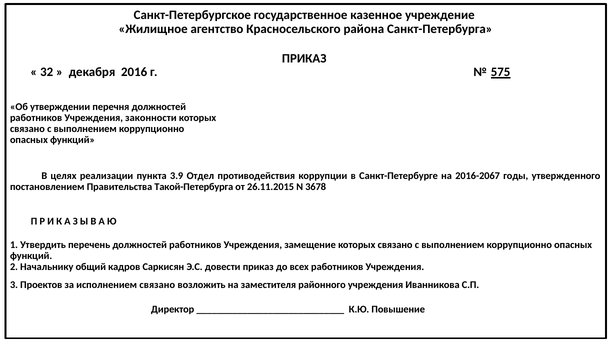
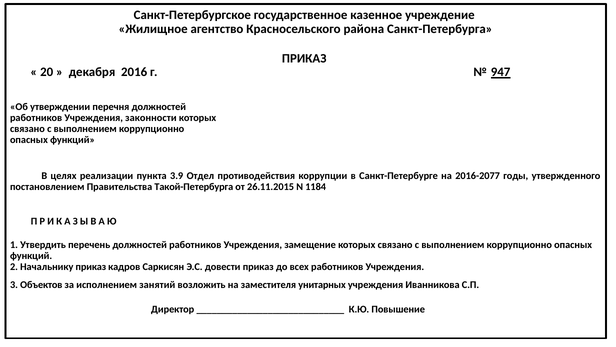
32: 32 -> 20 (47, 72)
575: 575 -> 947 (501, 72)
2016-2067: 2016-2067 -> 2016-2077 (478, 175)
3678: 3678 -> 1184 (316, 187)
Начальнику общий: общий -> приказ (91, 266)
Проектов: Проектов -> Объектов (41, 284)
исполнением связано: связано -> занятий (157, 284)
районного: районного -> унитарных (322, 284)
